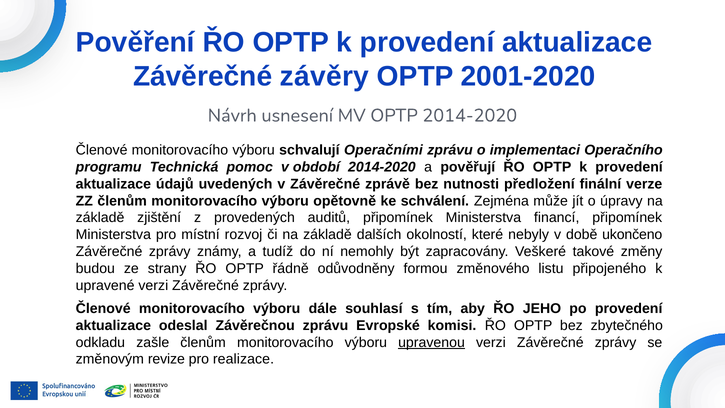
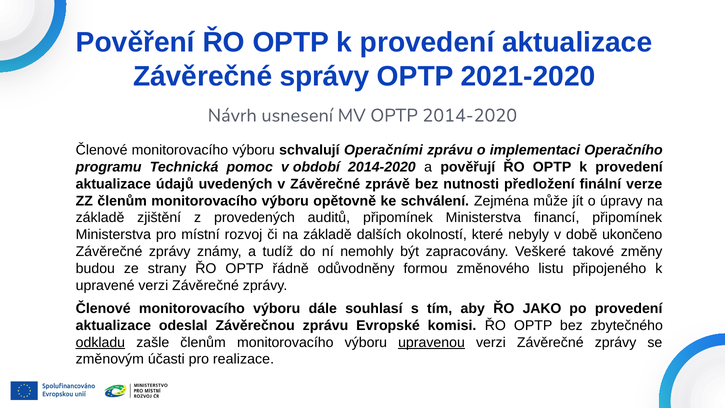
závěry: závěry -> správy (325, 76)
2001-2020: 2001-2020 -> 2021-2020 (528, 76)
JEHO: JEHO -> JAKO (542, 308)
odkladu underline: none -> present (100, 342)
revize: revize -> účasti (166, 359)
